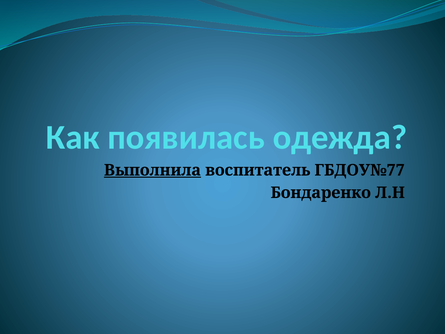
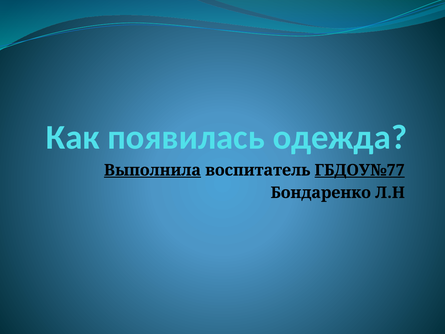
ГБДОУ№77 underline: none -> present (360, 170)
